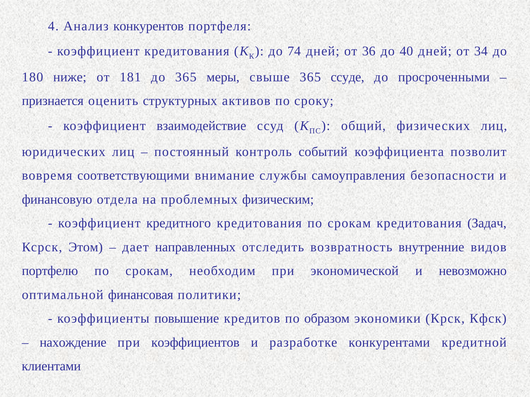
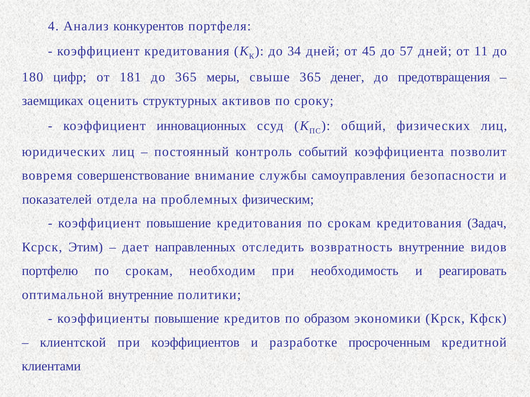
74: 74 -> 34 (294, 51)
36: 36 -> 45 (369, 51)
40: 40 -> 57 (406, 51)
34: 34 -> 11 (481, 51)
ниже: ниже -> цифр (70, 77)
ссуде: ссуде -> денег (348, 77)
просроченными: просроченными -> предотвращения (444, 77)
признается: признается -> заемщиках (53, 101)
взаимодействие: взаимодействие -> инновационных (201, 126)
соответствующими: соответствующими -> совершенствование (133, 176)
финансовую: финансовую -> показателей (57, 200)
коэффициент кредитного: кредитного -> повышение (179, 224)
Этом: Этом -> Этим (86, 247)
экономической: экономической -> необходимость (355, 271)
невозможно: невозможно -> реагировать (473, 271)
оптимальной финансовая: финансовая -> внутренние (141, 295)
нахождение: нахождение -> клиентской (73, 343)
конкурентами: конкурентами -> просроченным (389, 343)
